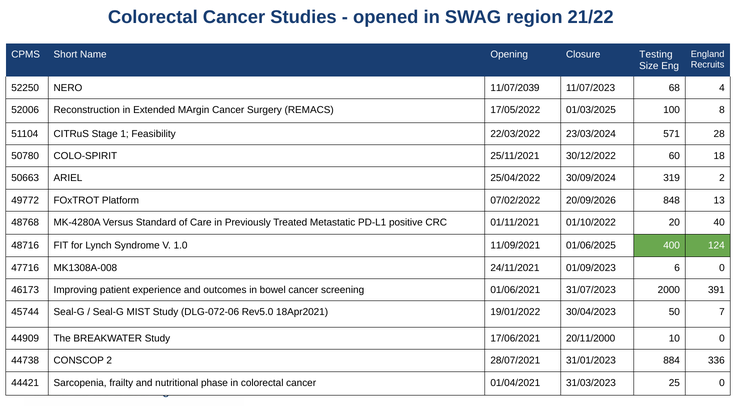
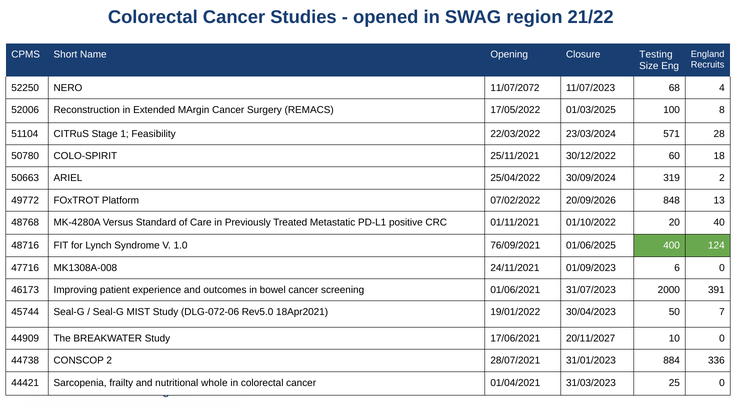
11/07/2039: 11/07/2039 -> 11/07/2072 (515, 88)
11/09/2021: 11/09/2021 -> 76/09/2021 (515, 246)
20/11/2000: 20/11/2000 -> 20/11/2027 (591, 338)
phase: phase -> whole (214, 383)
